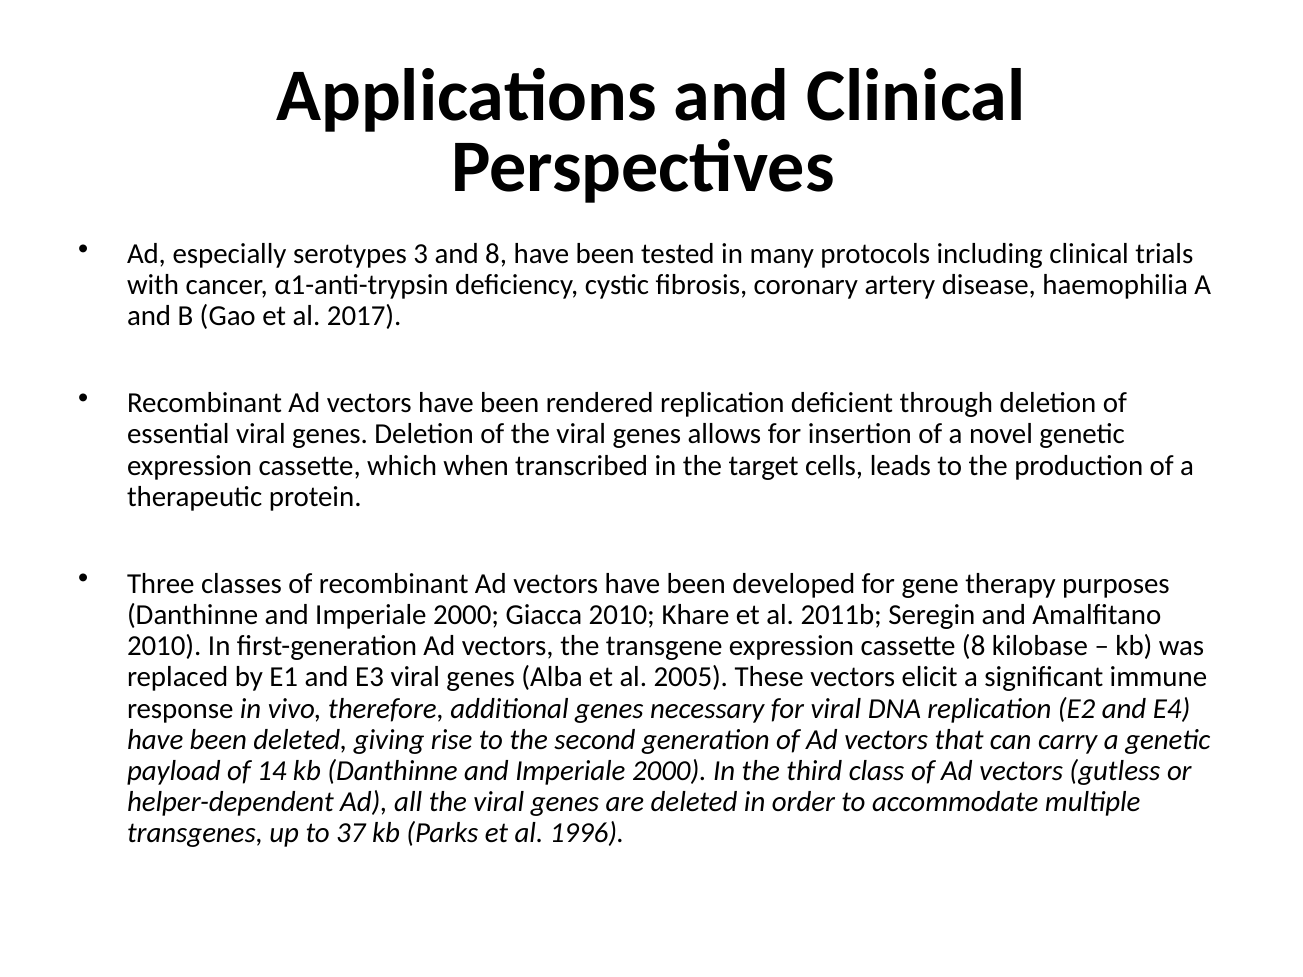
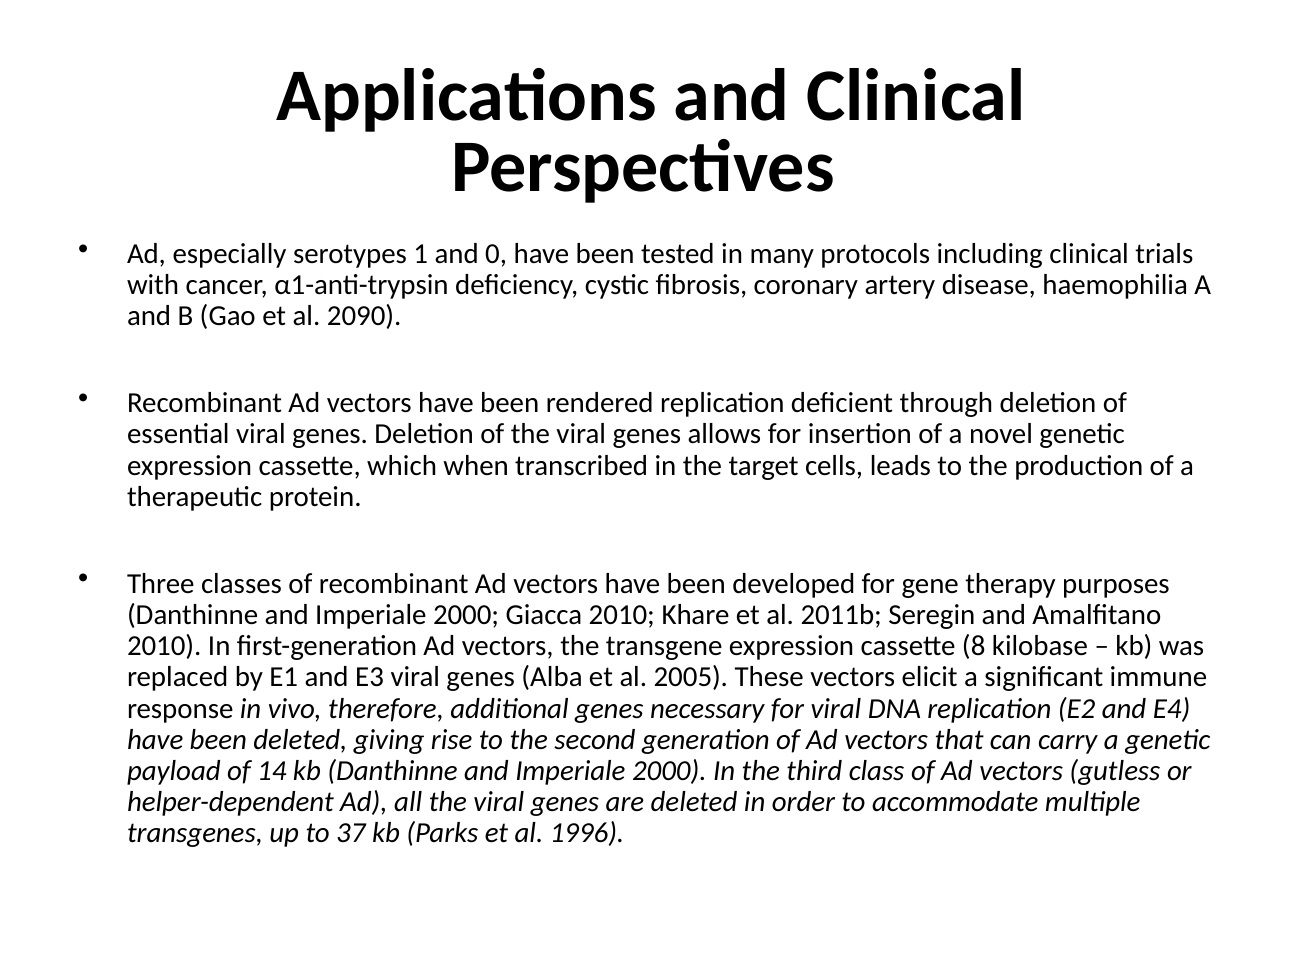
3: 3 -> 1 (421, 254)
and 8: 8 -> 0 (496, 254)
2017: 2017 -> 2090 (364, 316)
